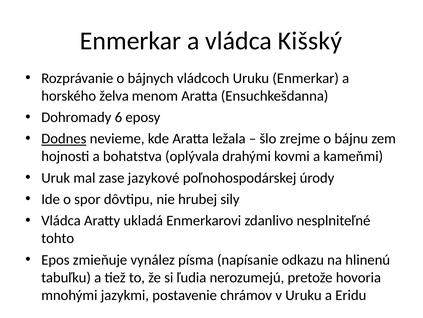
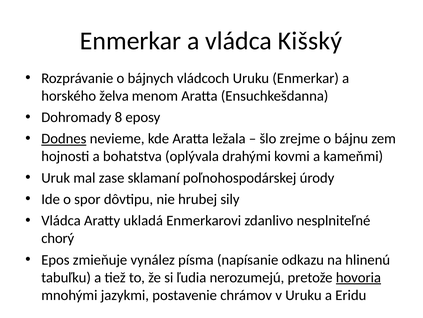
6: 6 -> 8 (118, 117)
jazykové: jazykové -> sklamaní (154, 177)
tohto: tohto -> chorý (58, 238)
hovoria underline: none -> present (358, 277)
